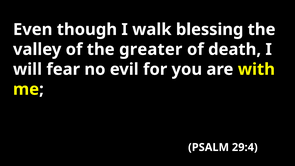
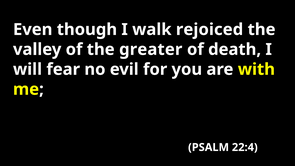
blessing: blessing -> rejoiced (210, 30)
29:4: 29:4 -> 22:4 (245, 147)
